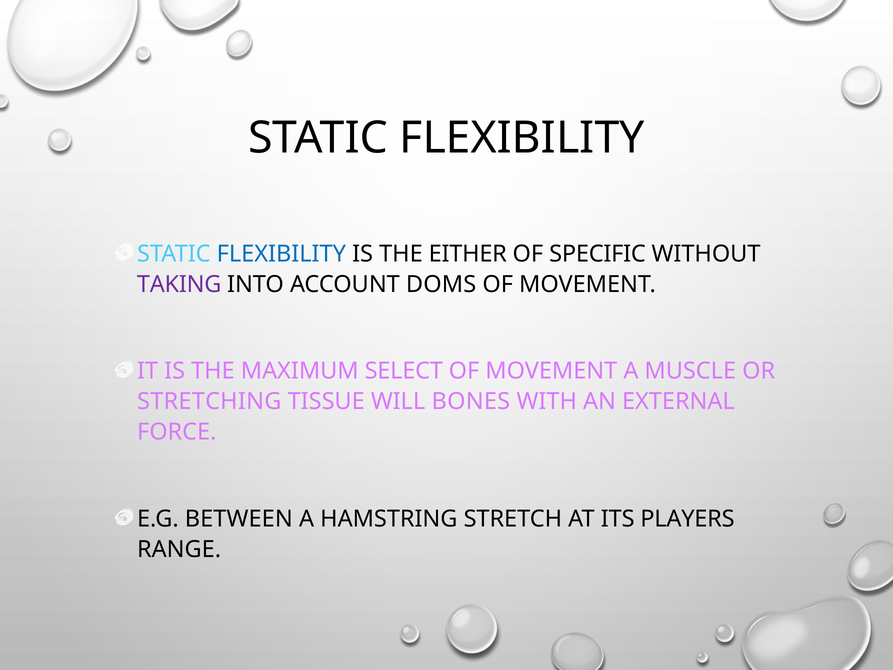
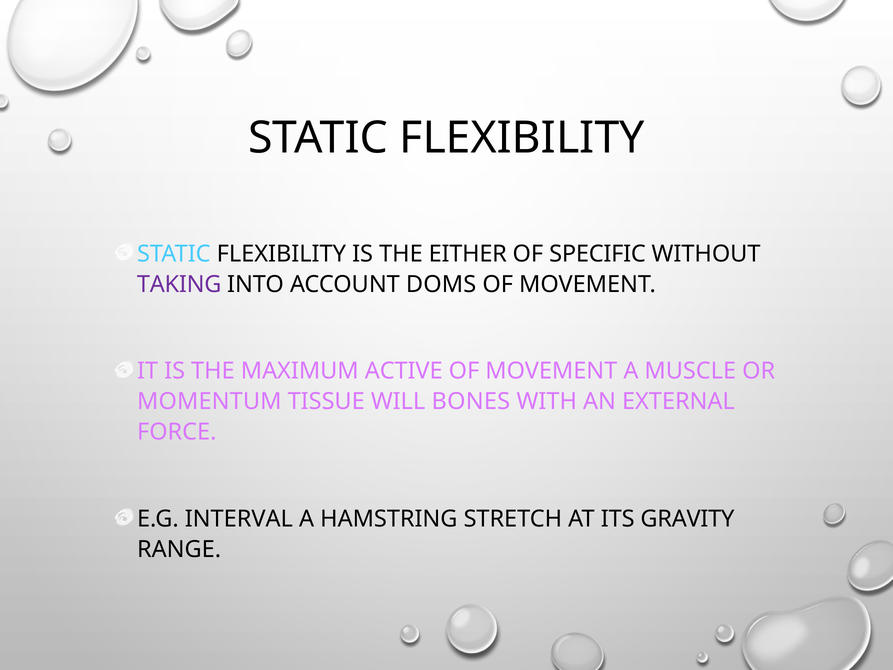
FLEXIBILITY colour: blue -> black (281, 254)
SELECT: SELECT -> ACTIVE (404, 371)
STRETCHING: STRETCHING -> MOMENTUM (209, 401)
BETWEEN: BETWEEN -> INTERVAL (239, 519)
PLAYERS: PLAYERS -> GRAVITY (687, 519)
